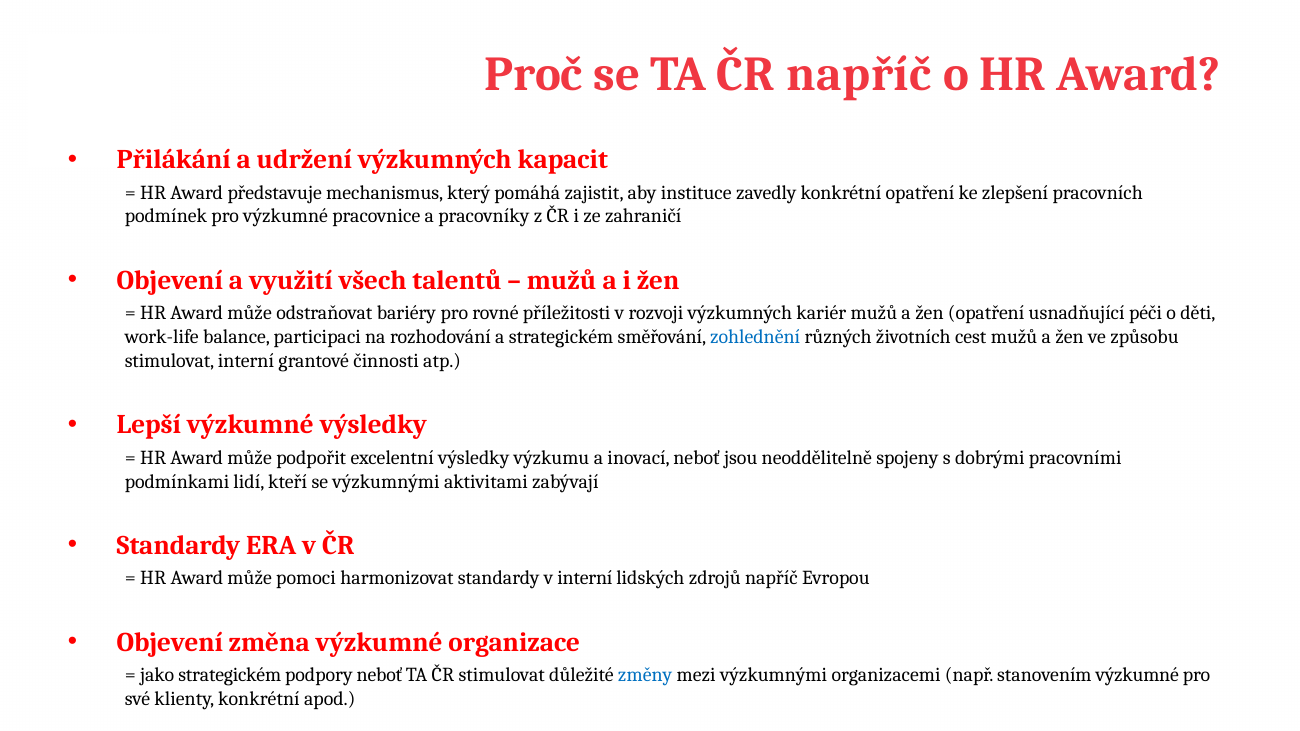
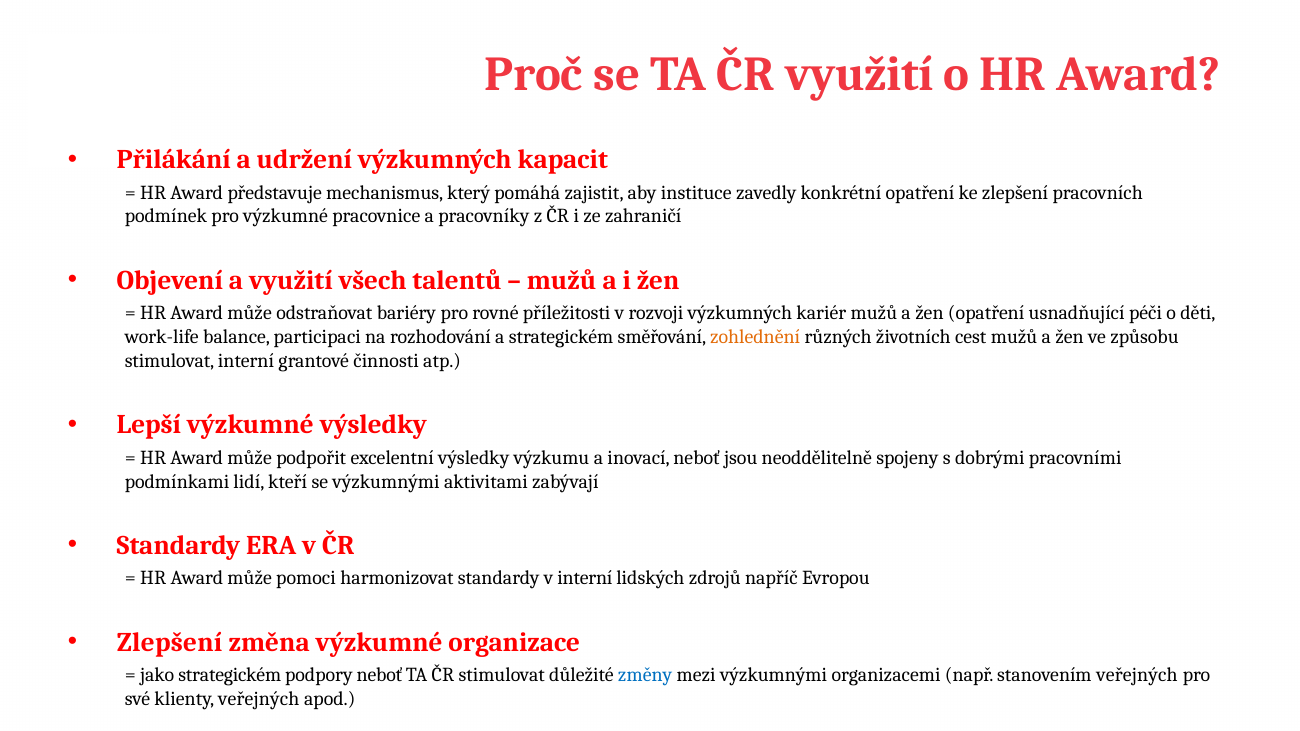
ČR napříč: napříč -> využití (859, 75)
zohlednění colour: blue -> orange (755, 337)
Objevení: Objevení -> Zlepšení (170, 643)
stanovením výzkumné: výzkumné -> veřejných (1137, 675)
klienty konkrétní: konkrétní -> veřejných (259, 699)
